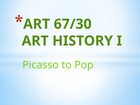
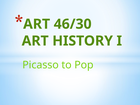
67/30: 67/30 -> 46/30 (73, 24)
